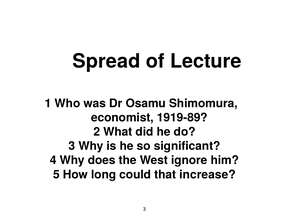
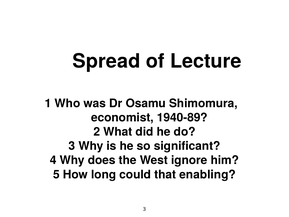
1919-89: 1919-89 -> 1940-89 (182, 117)
increase: increase -> enabling (208, 174)
